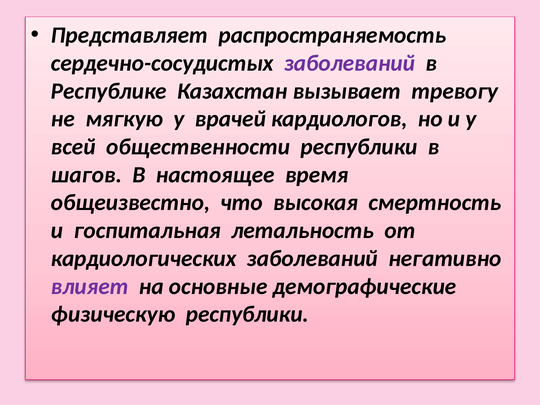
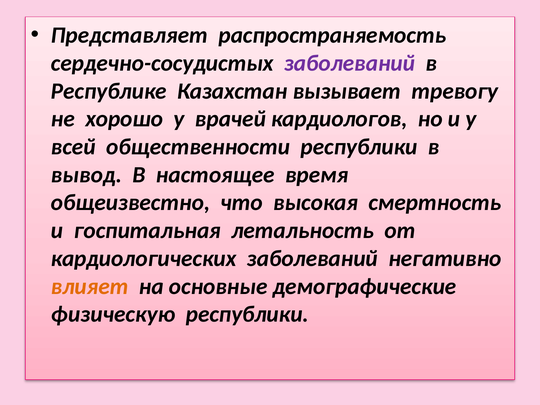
мягкую: мягкую -> хорошо (124, 119)
шагов: шагов -> вывод (86, 175)
влияет colour: purple -> orange (90, 286)
